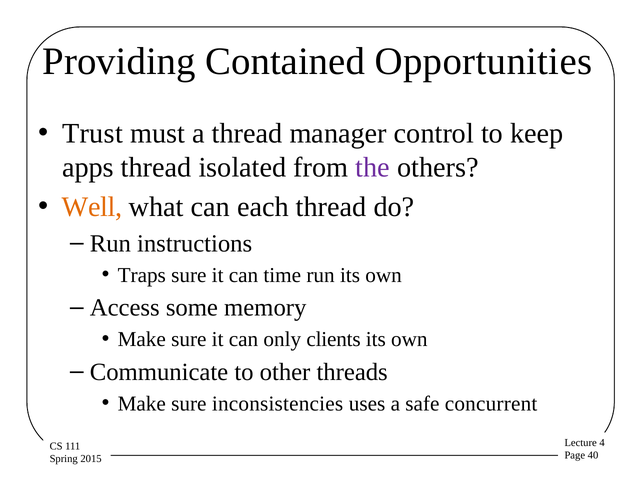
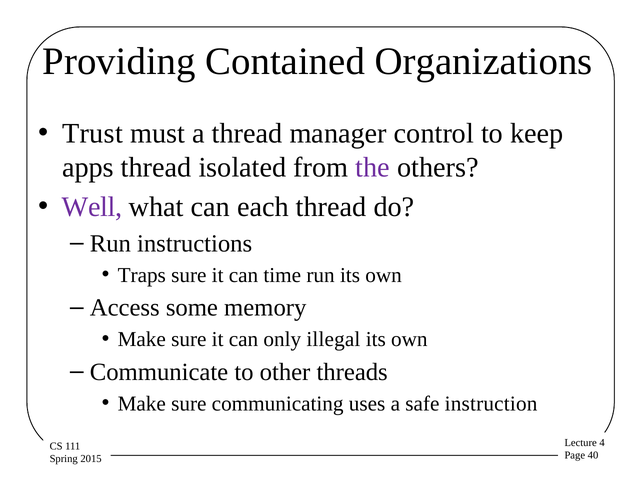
Opportunities: Opportunities -> Organizations (484, 62)
Well colour: orange -> purple (92, 207)
clients: clients -> illegal (333, 339)
inconsistencies: inconsistencies -> communicating (278, 404)
concurrent: concurrent -> instruction (491, 404)
